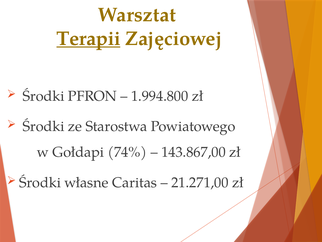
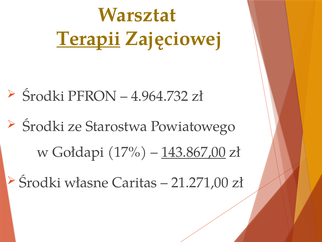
1.994.800: 1.994.800 -> 4.964.732 (160, 96)
74%: 74% -> 17% (127, 152)
143.867,00 underline: none -> present (193, 152)
